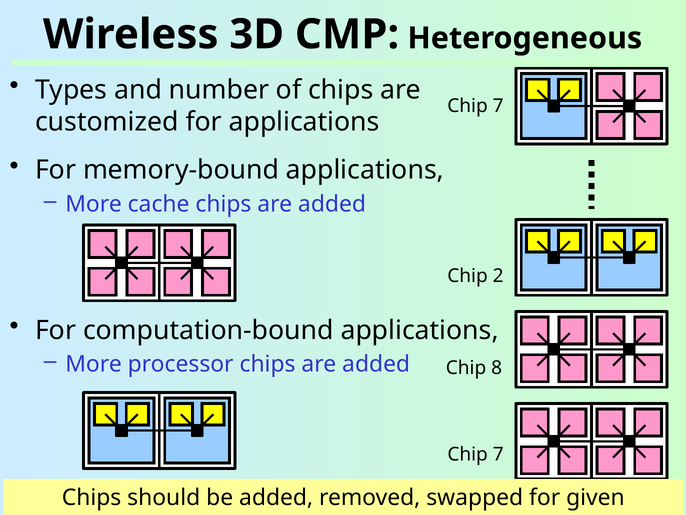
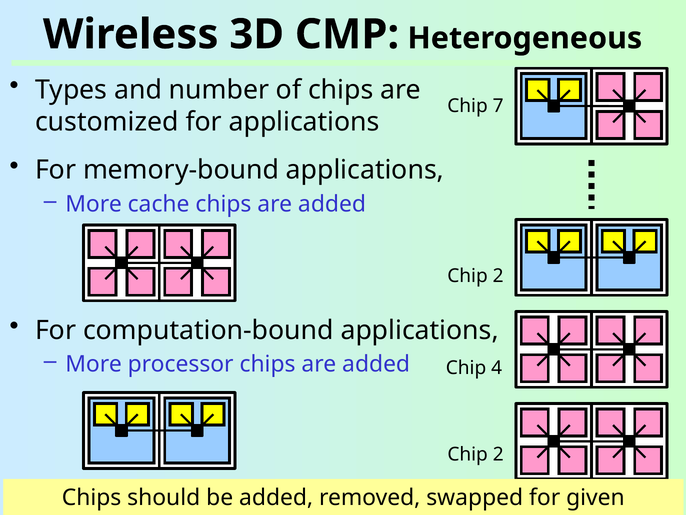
8: 8 -> 4 (497, 368)
7: 7 -> 2 (498, 454)
